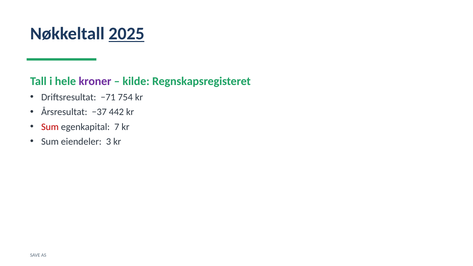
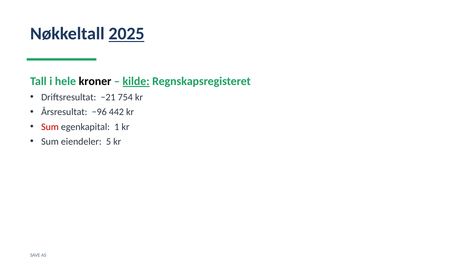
kroner colour: purple -> black (95, 81)
kilde underline: none -> present (136, 81)
−71: −71 -> −21 (108, 97)
−37: −37 -> −96 (99, 112)
7: 7 -> 1 (117, 127)
3: 3 -> 5 (109, 142)
